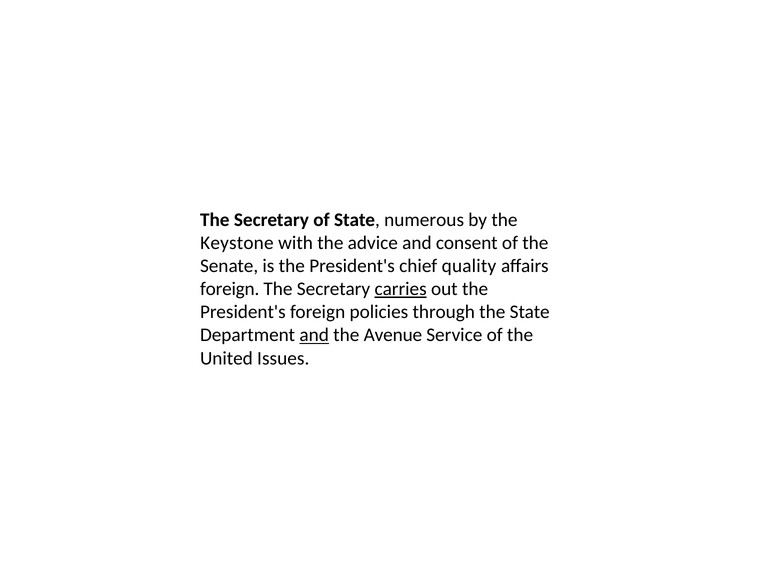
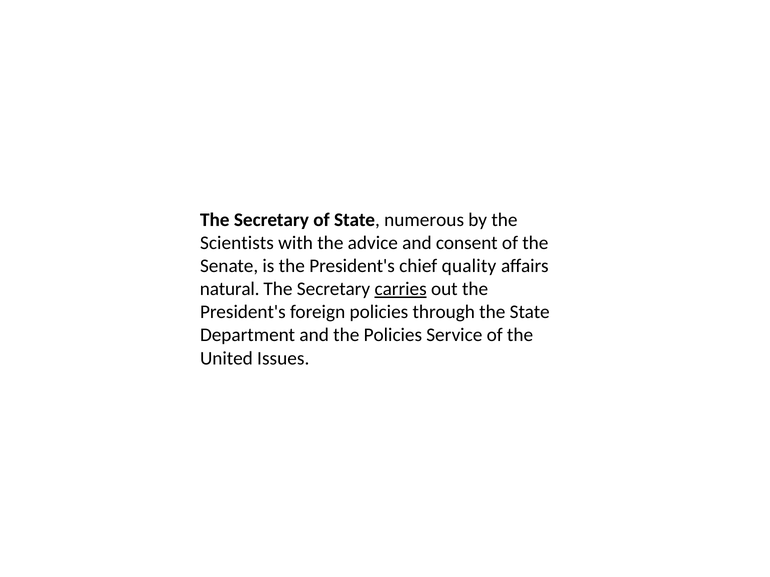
Keystone: Keystone -> Scientists (237, 243)
foreign: foreign -> natural (230, 289)
and underline: present -> none (314, 335)
the Avenue: Avenue -> Policies (393, 335)
